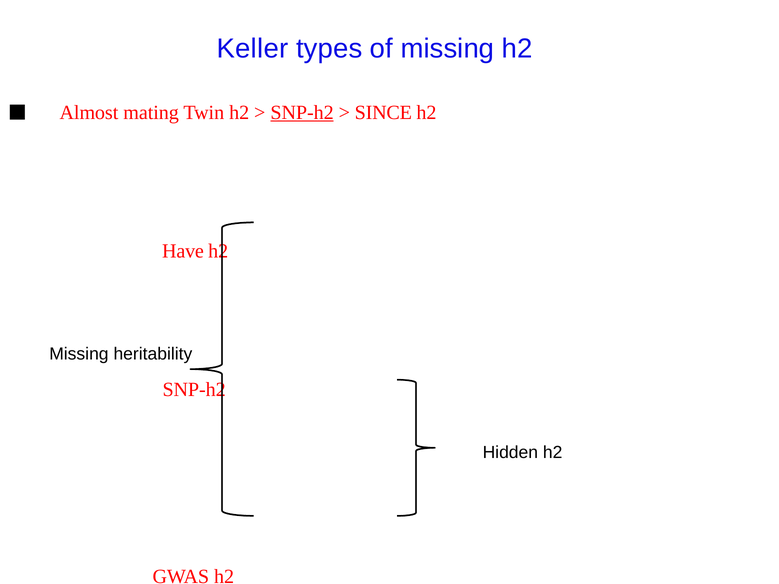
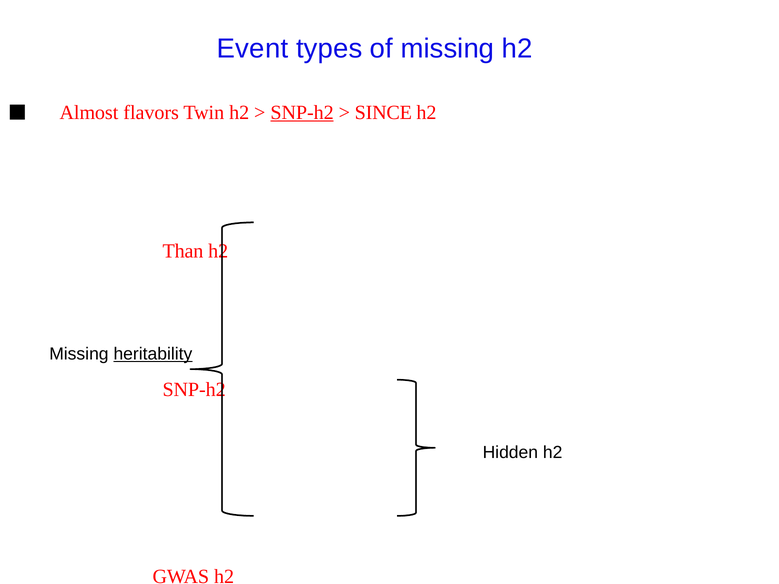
Keller: Keller -> Event (252, 49)
mating: mating -> flavors (151, 113)
Have: Have -> Than (183, 251)
heritability underline: none -> present (153, 354)
